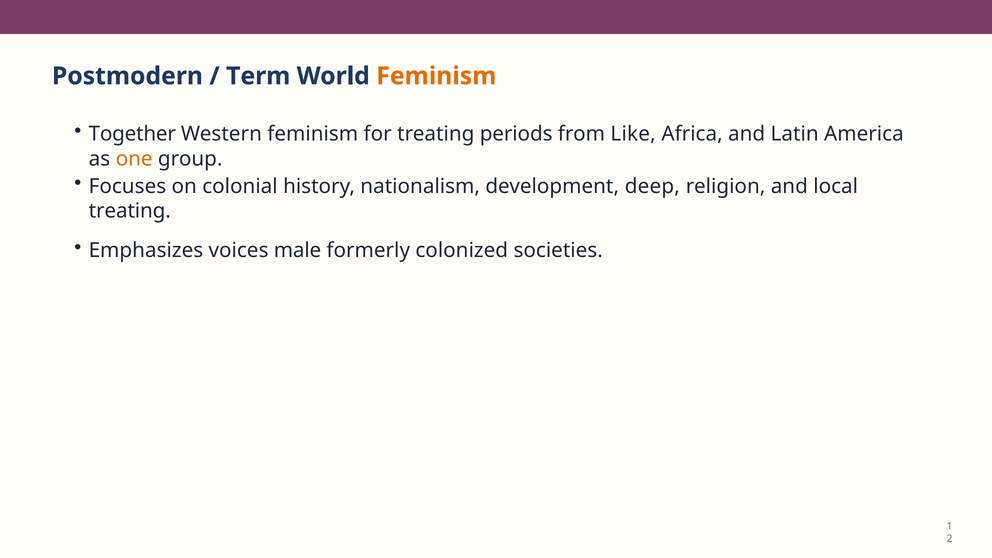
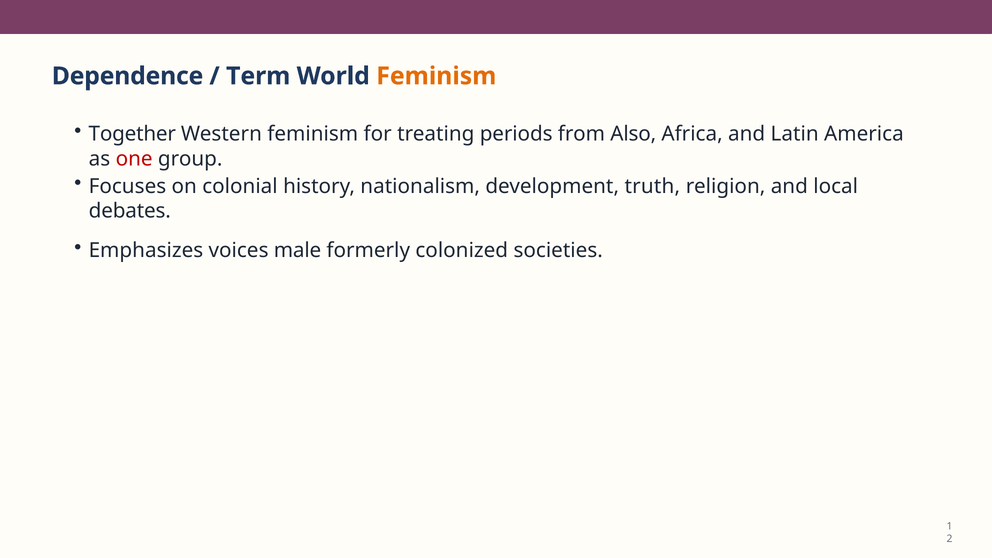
Postmodern: Postmodern -> Dependence (128, 76)
Like: Like -> Also (633, 134)
one colour: orange -> red (134, 159)
deep: deep -> truth (652, 186)
treating: treating -> debates (130, 211)
